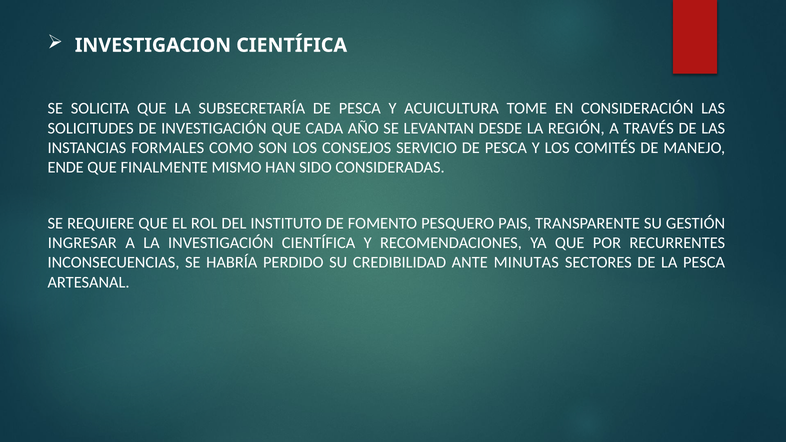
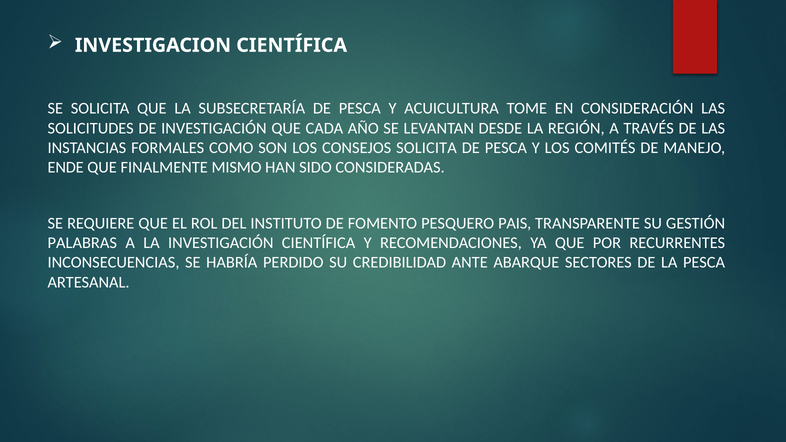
CONSEJOS SERVICIO: SERVICIO -> SOLICITA (426, 148)
INGRESAR: INGRESAR -> PALABRAS (82, 243)
MINUTAS: MINUTAS -> ABARQUE (526, 263)
